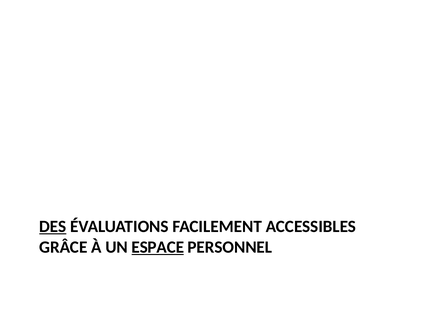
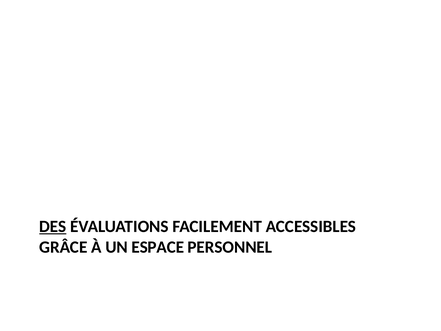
ESPACE underline: present -> none (158, 247)
